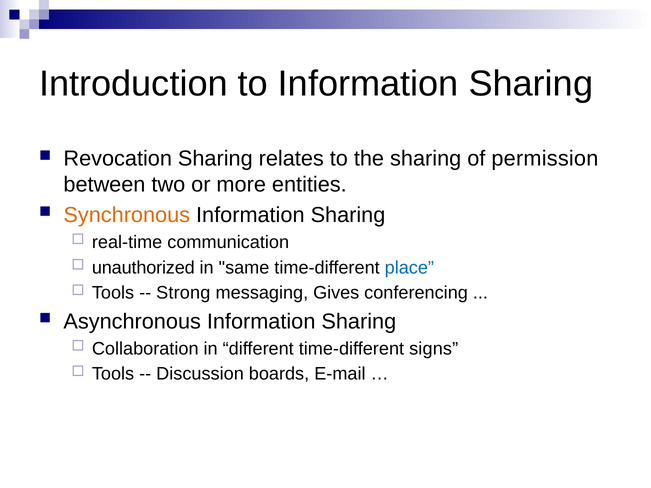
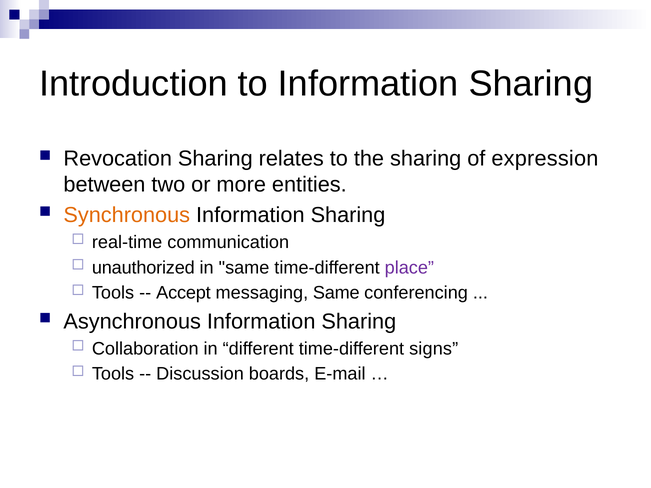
permission: permission -> expression (545, 159)
place colour: blue -> purple (409, 268)
Strong: Strong -> Accept (183, 293)
messaging Gives: Gives -> Same (336, 293)
